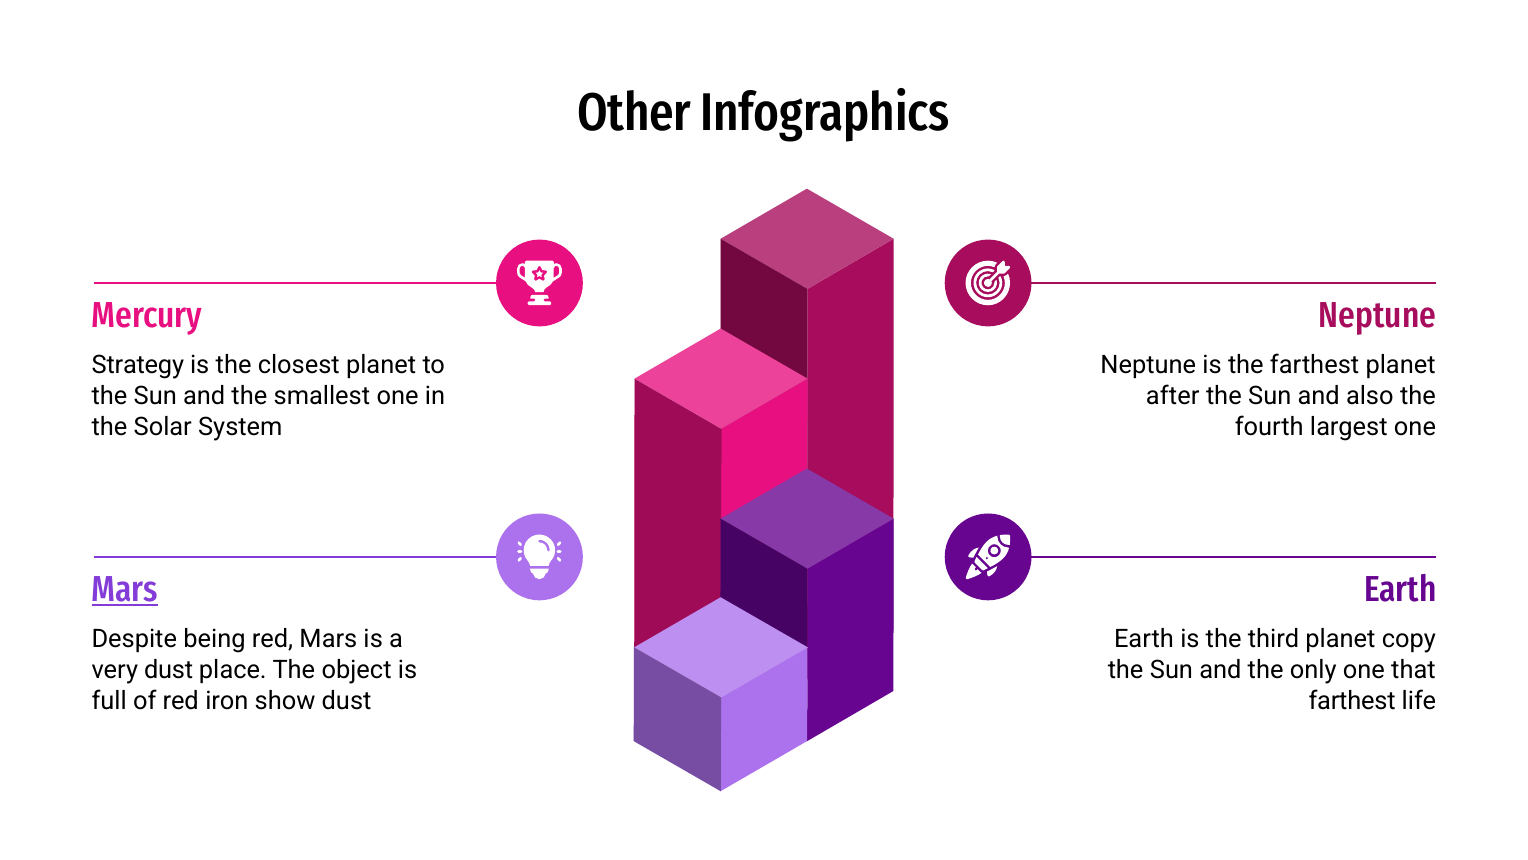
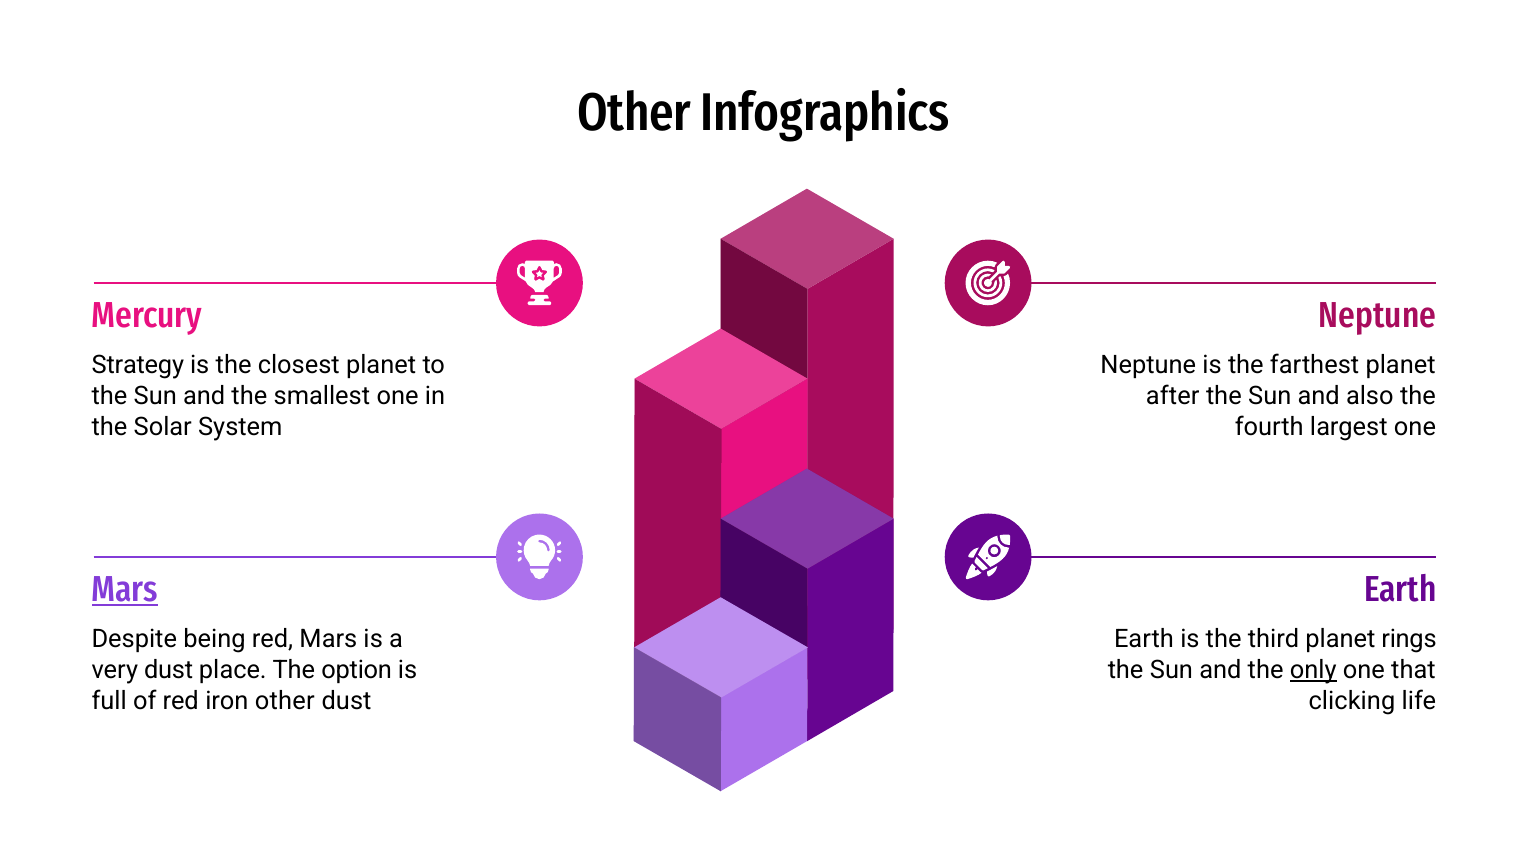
copy: copy -> rings (1409, 639)
object: object -> option (357, 670)
only underline: none -> present (1313, 670)
iron show: show -> other (285, 700)
farthest: farthest -> clicking (1352, 700)
